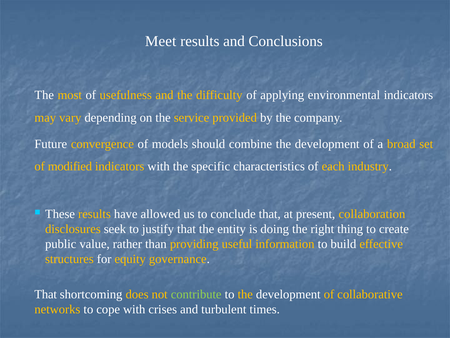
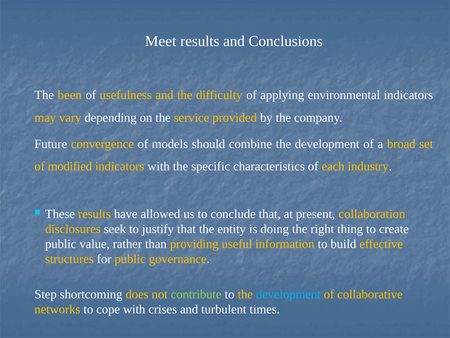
most: most -> been (70, 95)
for equity: equity -> public (130, 259)
That: That -> Step (46, 294)
development colour: white -> light blue (288, 294)
